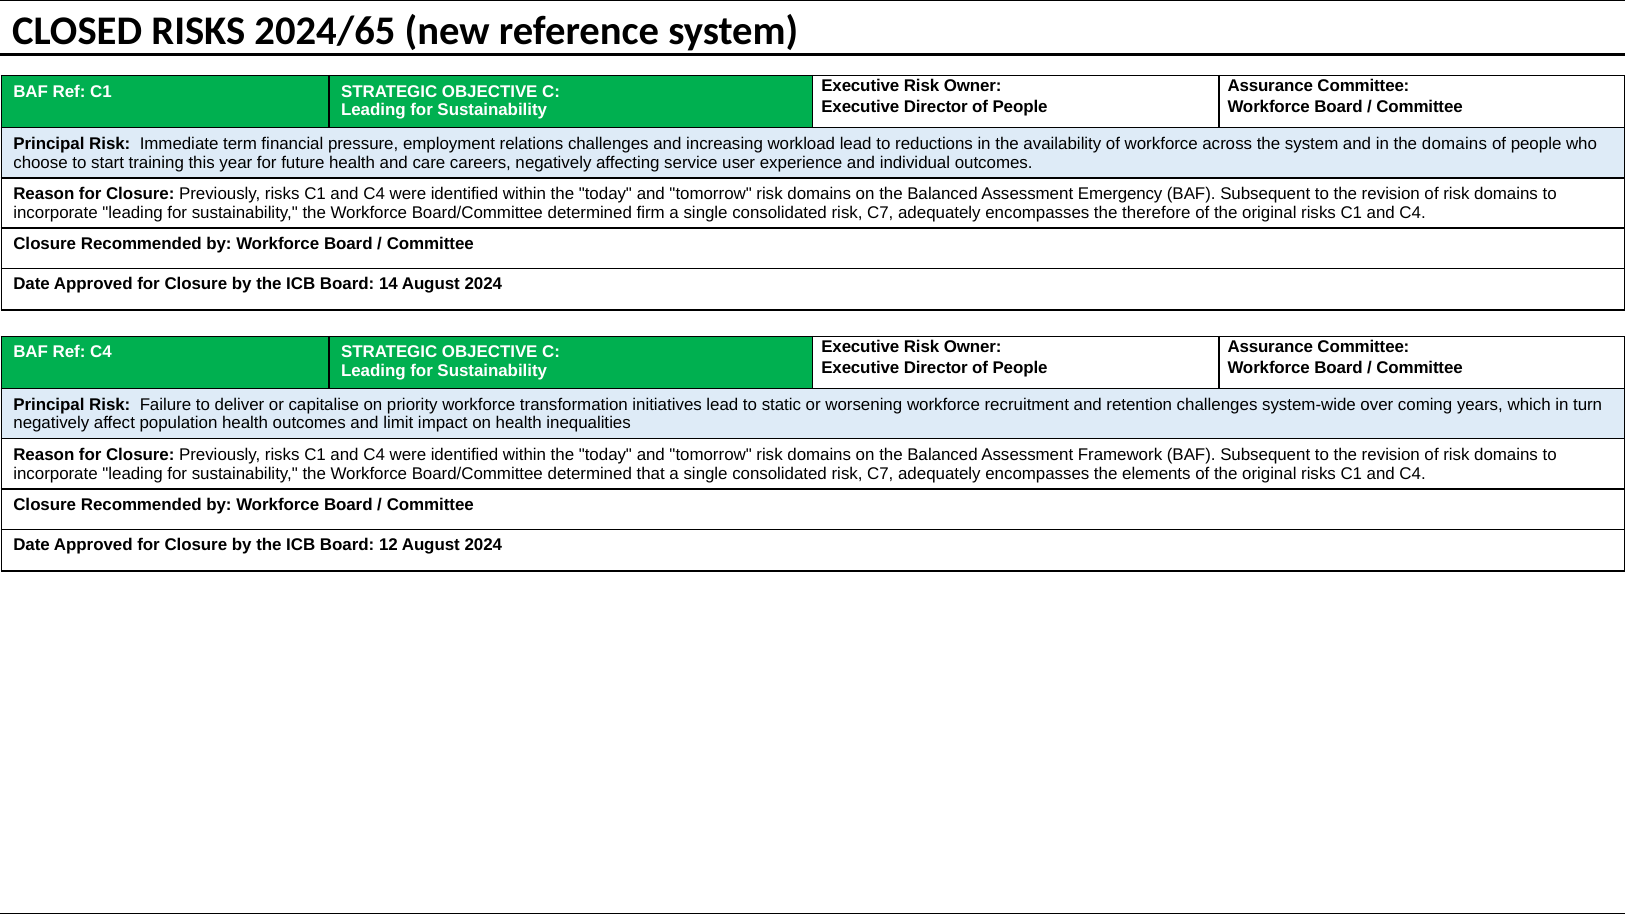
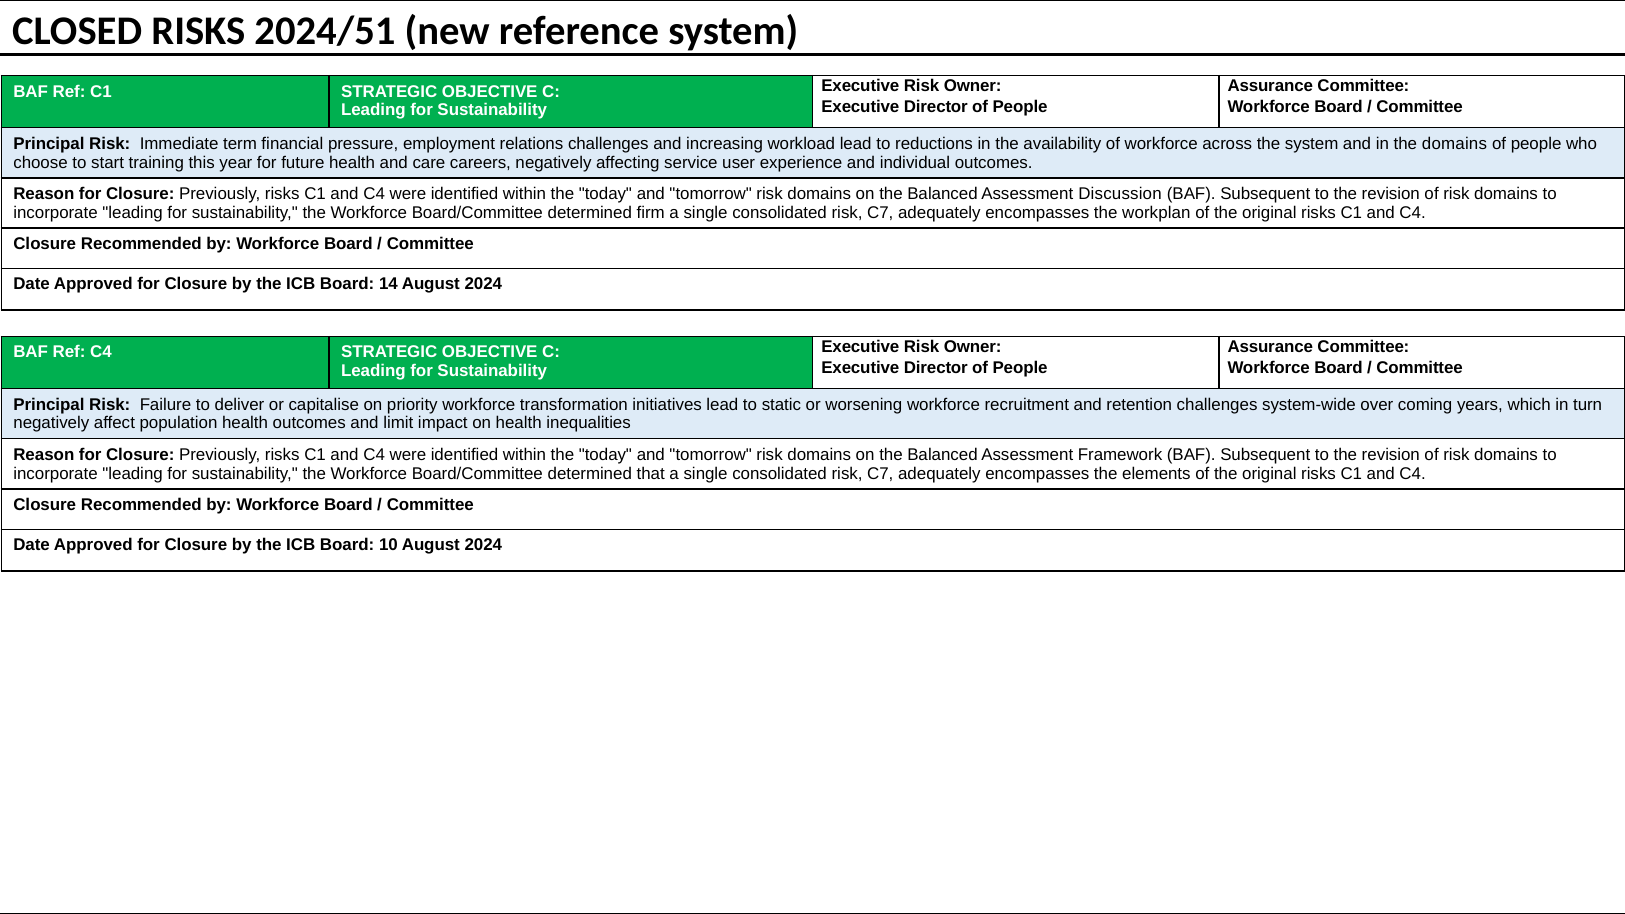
2024/65: 2024/65 -> 2024/51 (325, 31)
Emergency: Emergency -> Discussion (1120, 194)
therefore: therefore -> workplan (1156, 212)
12: 12 -> 10 (388, 545)
